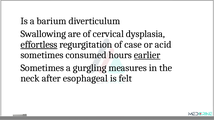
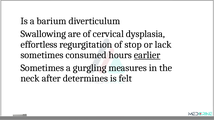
effortless underline: present -> none (39, 45)
case: case -> stop (133, 45)
acid: acid -> lack (163, 45)
esophageal: esophageal -> determines (85, 79)
